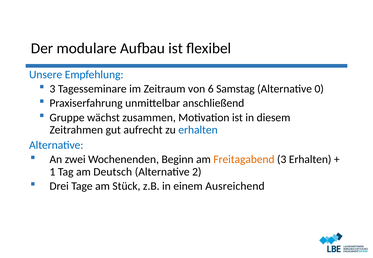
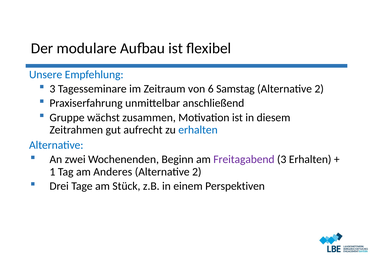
0: 0 -> 2 (319, 89)
Freitagabend colour: orange -> purple (244, 160)
Deutsch: Deutsch -> Anderes (113, 172)
Ausreichend: Ausreichend -> Perspektiven (235, 186)
